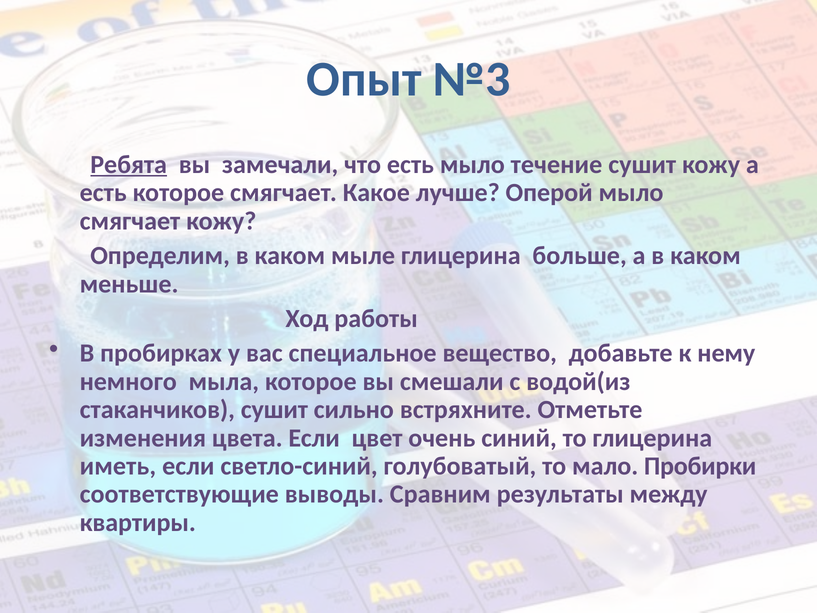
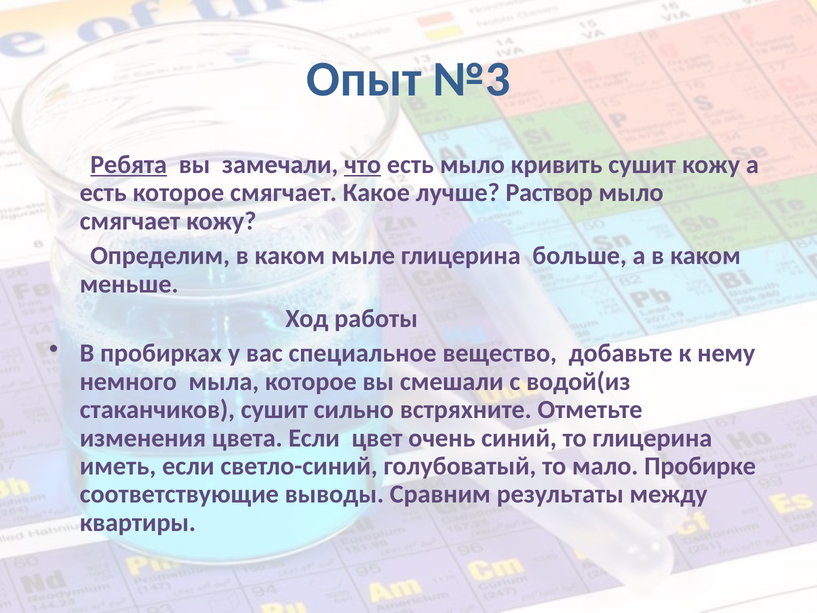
что underline: none -> present (363, 165)
течение: течение -> кривить (557, 165)
Оперой: Оперой -> Раствор (549, 193)
Пробирки: Пробирки -> Пробирке (700, 466)
